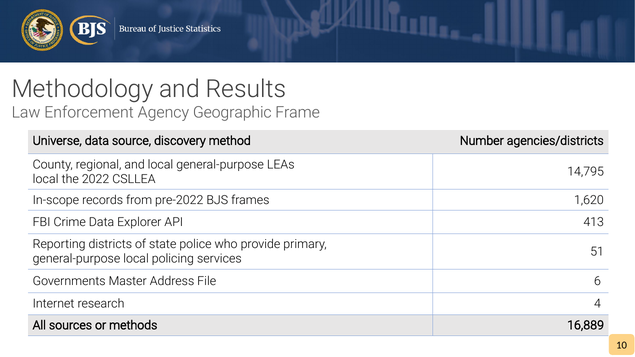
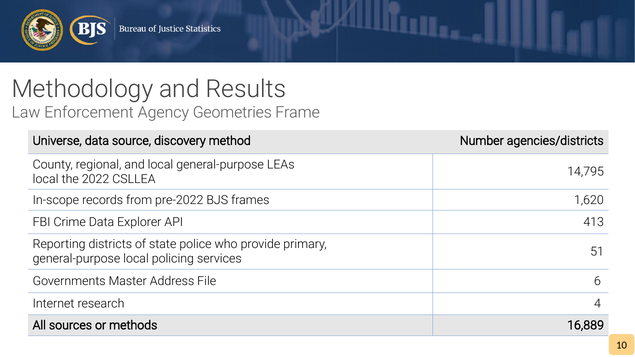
Geographic: Geographic -> Geometries (232, 112)
